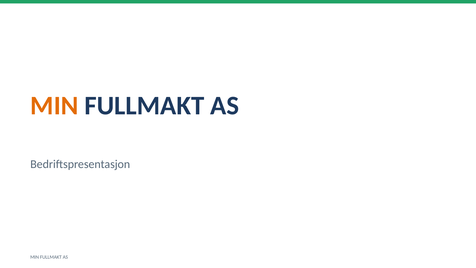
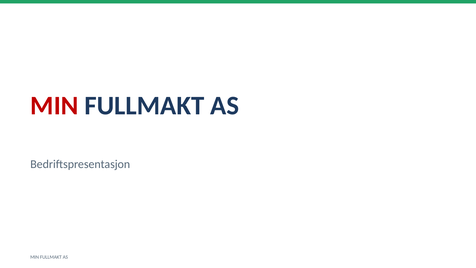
MIN colour: orange -> red (54, 106)
